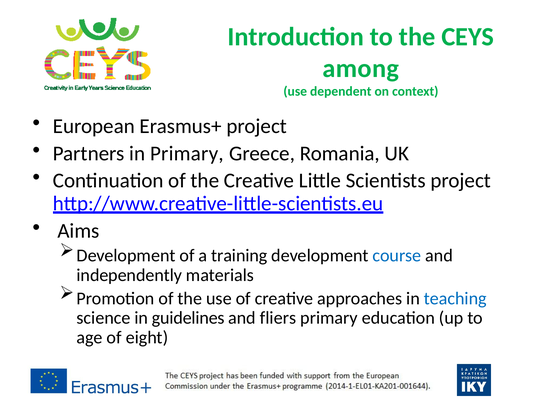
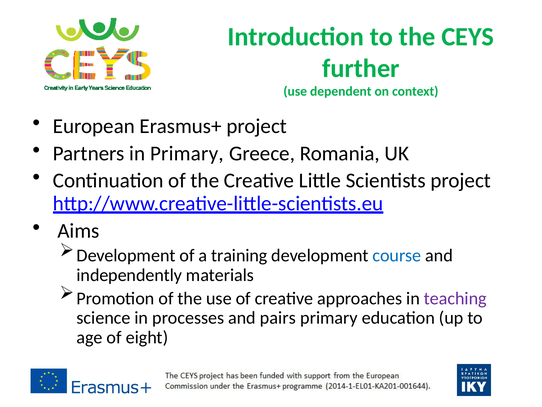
among: among -> further (361, 68)
teaching colour: blue -> purple (455, 298)
guidelines: guidelines -> processes (188, 318)
fliers: fliers -> pairs (278, 318)
